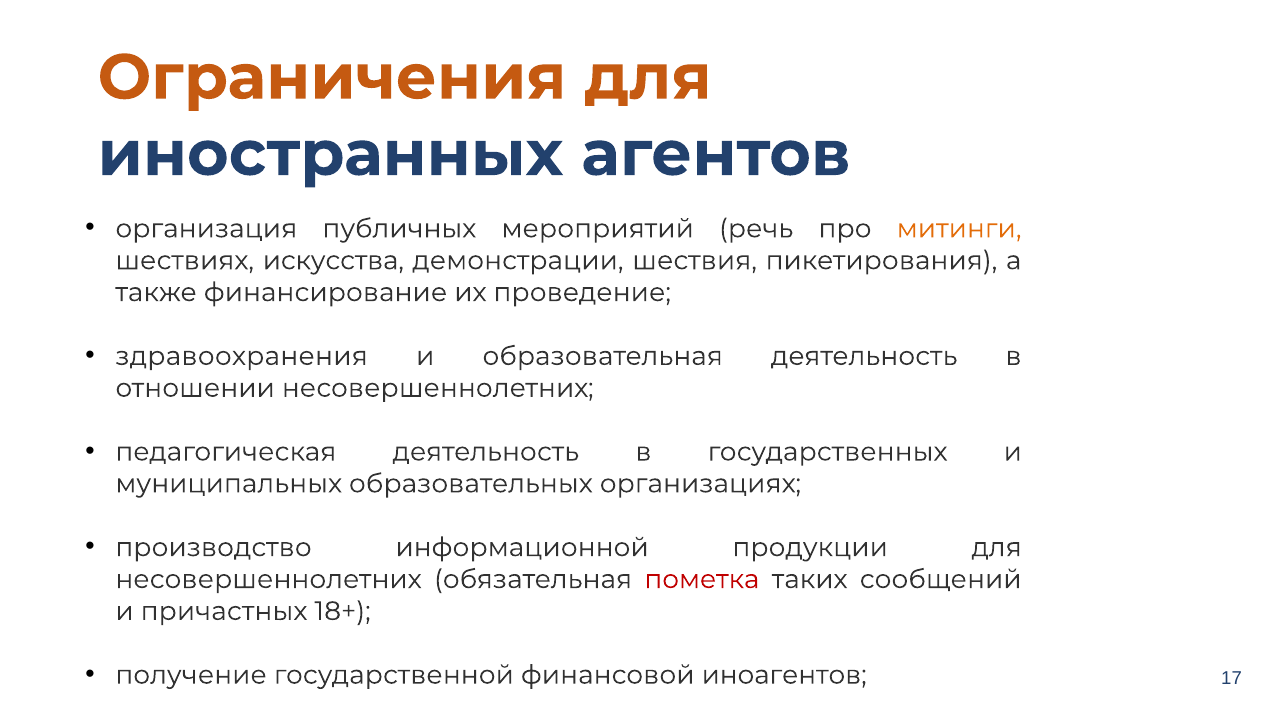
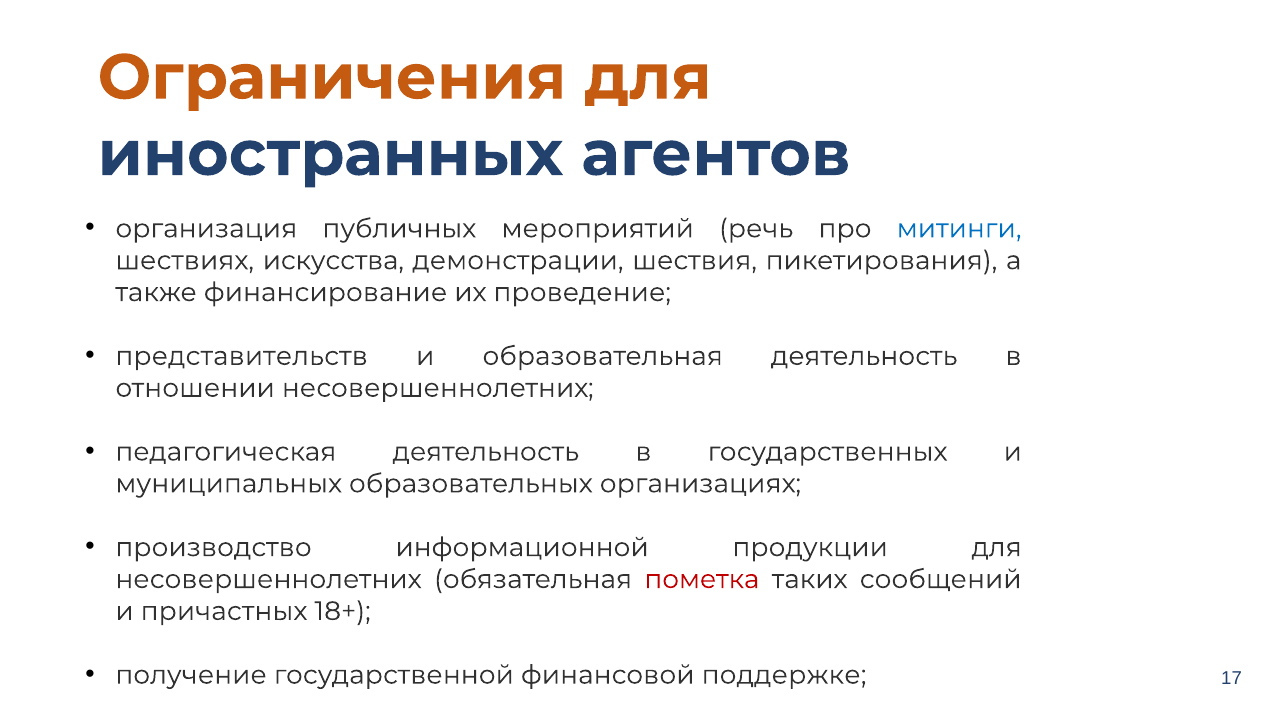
митинги colour: orange -> blue (959, 229)
здравоохранения: здравоохранения -> представительств (242, 356)
иноагентов: иноагентов -> поддержке (784, 675)
